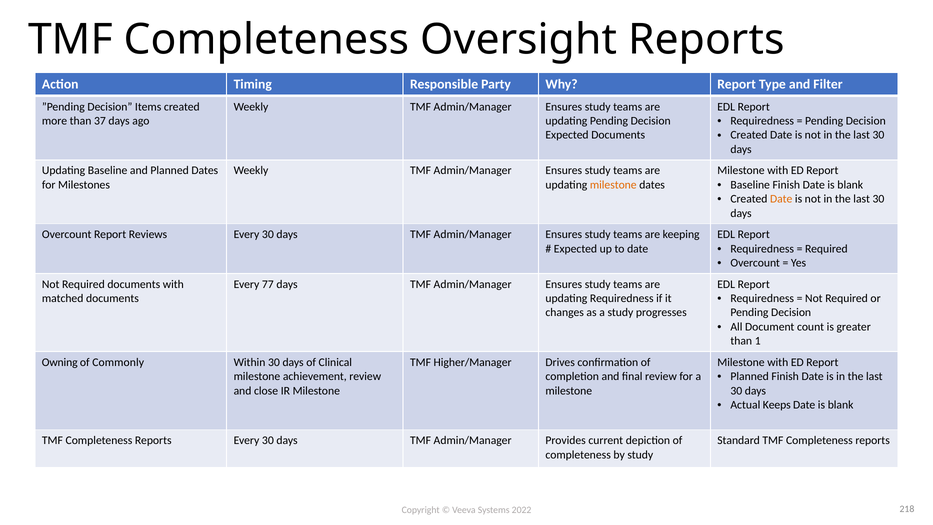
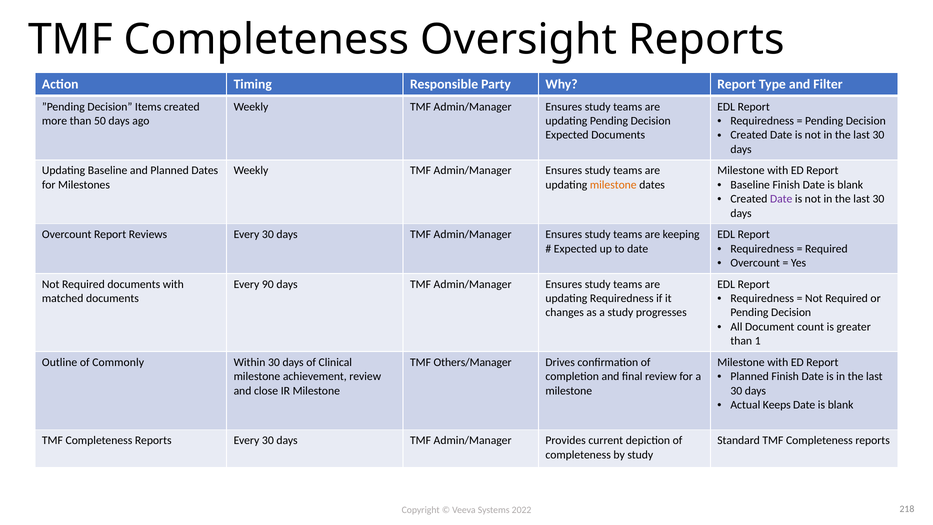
37: 37 -> 50 (100, 121)
Date colour: orange -> purple (781, 199)
77: 77 -> 90 (268, 284)
Owning: Owning -> Outline (60, 362)
Higher/Manager: Higher/Manager -> Others/Manager (473, 362)
